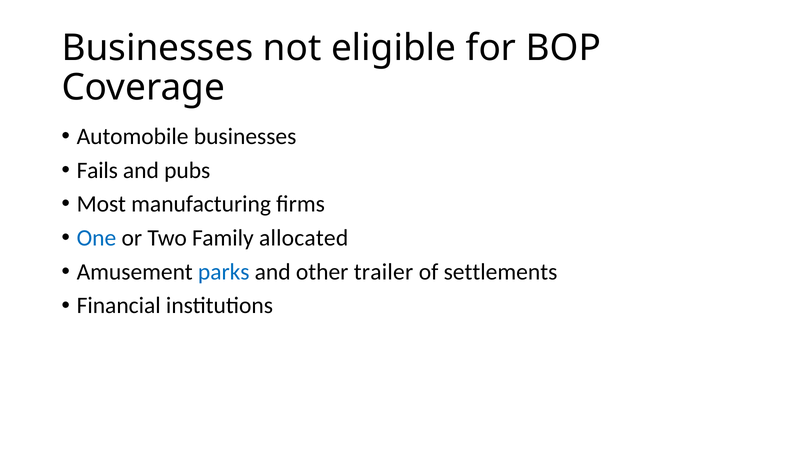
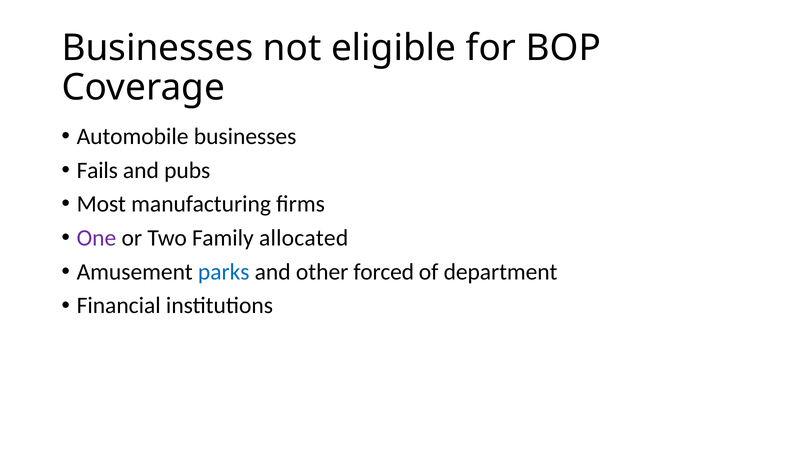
One colour: blue -> purple (96, 238)
trailer: trailer -> forced (384, 272)
settlements: settlements -> department (501, 272)
